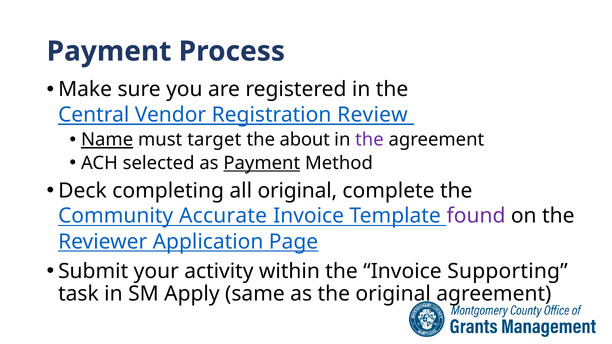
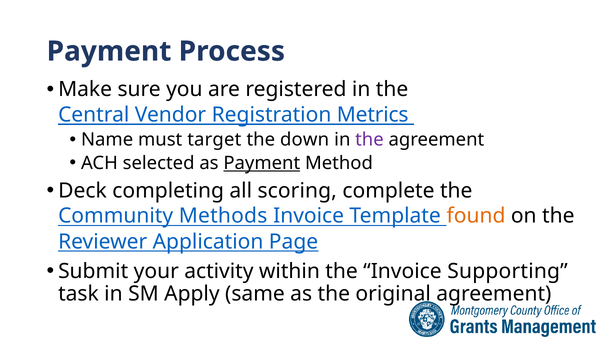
Review: Review -> Metrics (373, 115)
Name underline: present -> none (107, 140)
about: about -> down (305, 140)
all original: original -> scoring (297, 191)
Accurate: Accurate -> Methods (223, 216)
found colour: purple -> orange (476, 216)
